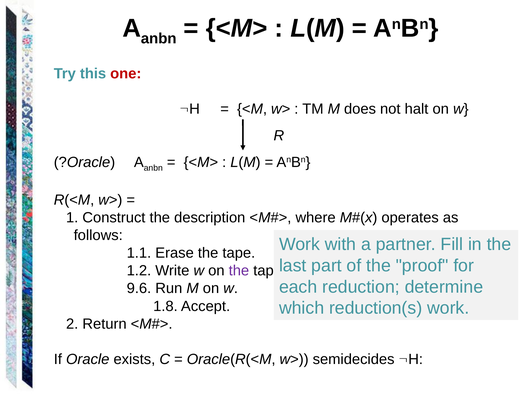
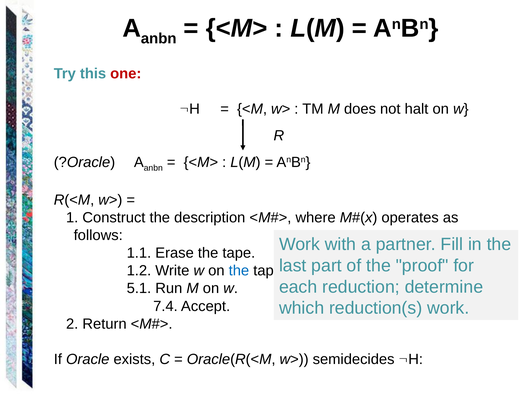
the colour: purple -> blue (239, 270)
9.6: 9.6 -> 5.1 (139, 288)
1.8: 1.8 -> 7.4 (165, 306)
